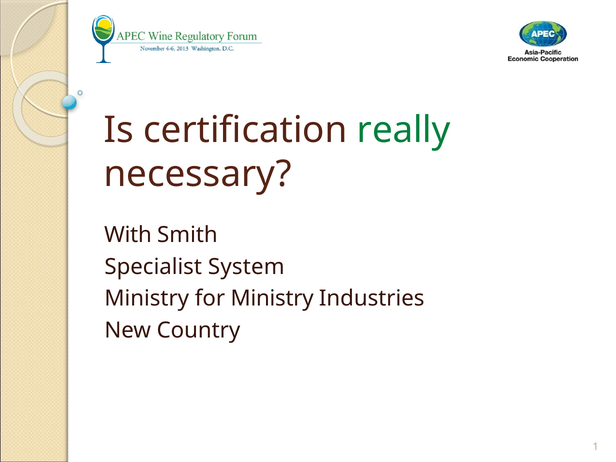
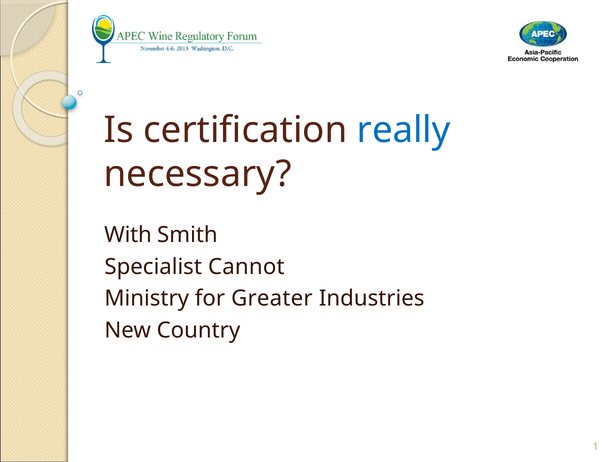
really colour: green -> blue (404, 130)
System: System -> Cannot (246, 267)
for Ministry: Ministry -> Greater (272, 299)
